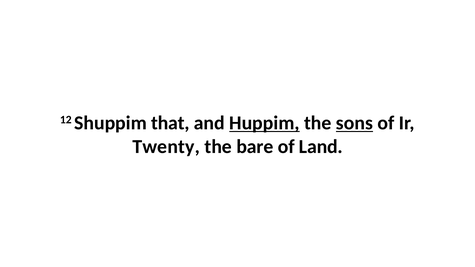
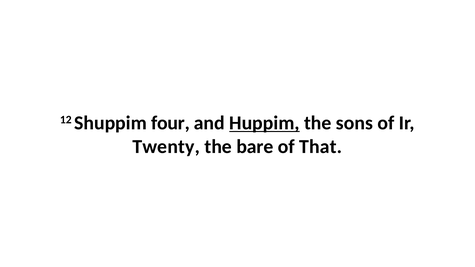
that: that -> four (170, 123)
sons underline: present -> none (354, 123)
Land: Land -> That (321, 147)
